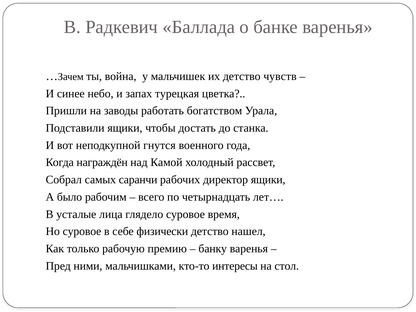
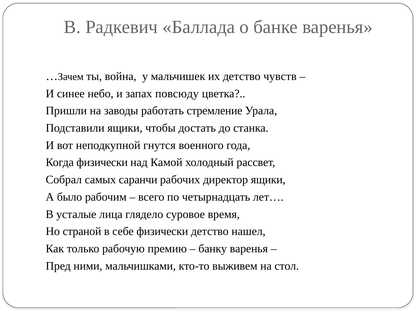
турецкая: турецкая -> повсюду (177, 94)
богатством: богатством -> стремление (215, 111)
Когда награждён: награждён -> физически (102, 163)
Но суровое: суровое -> страной (82, 231)
интересы: интересы -> выживем (235, 266)
